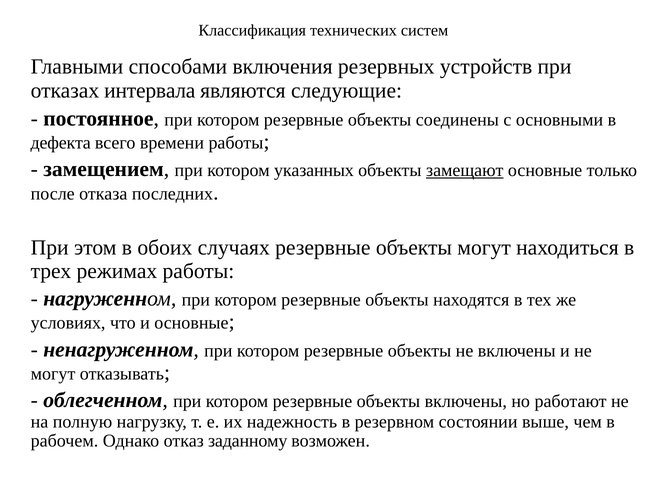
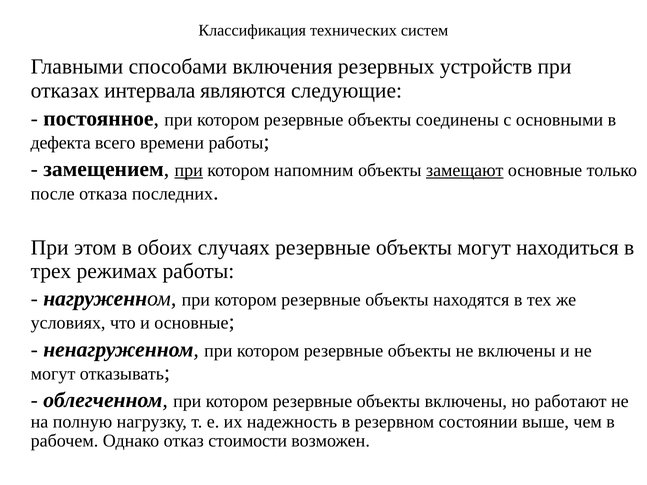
при underline: none -> present (189, 171)
указанных: указанных -> напомним (314, 171)
заданному: заданному -> стоимости (248, 441)
